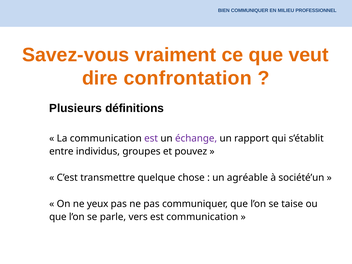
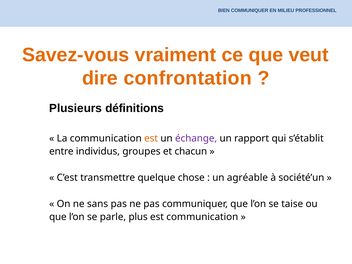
est colour: purple -> orange (151, 138)
pouvez: pouvez -> chacun (191, 151)
yeux: yeux -> sans (98, 204)
vers: vers -> plus (138, 217)
